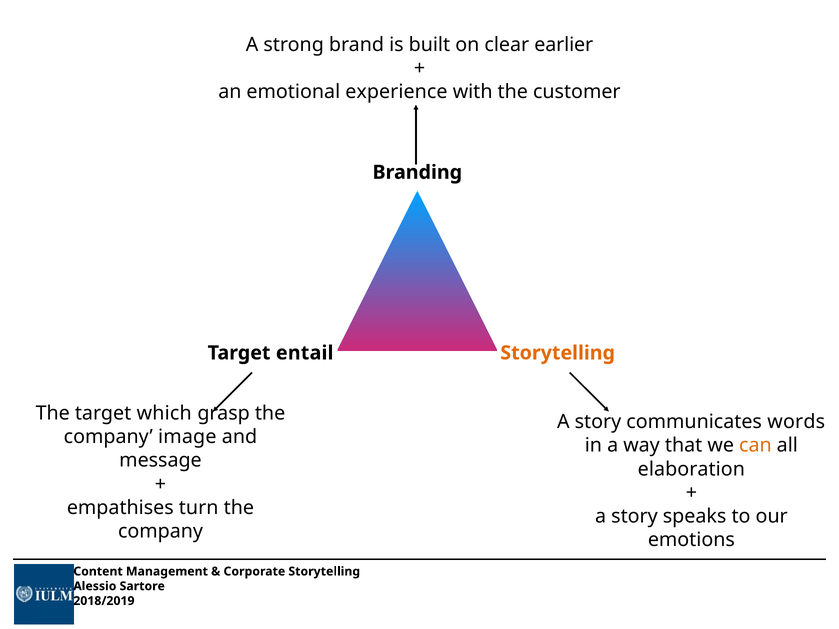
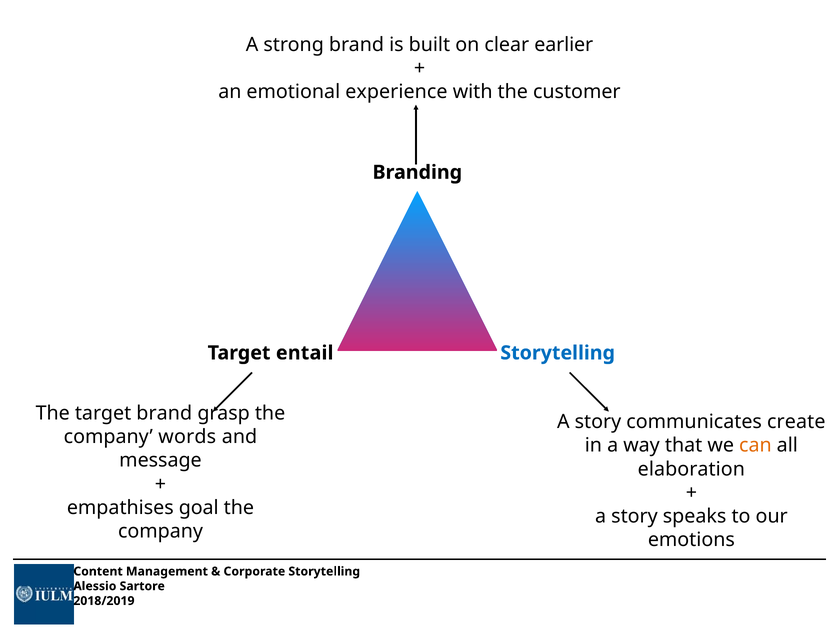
Storytelling colour: orange -> blue (558, 353)
target which: which -> brand (164, 413)
words: words -> create (796, 422)
image: image -> words (187, 437)
turn: turn -> goal (199, 508)
